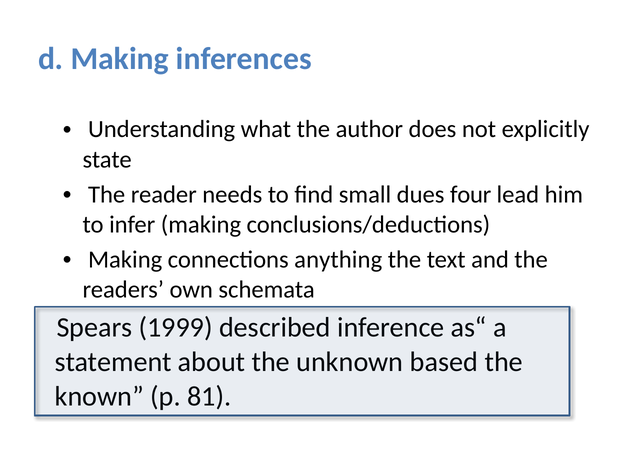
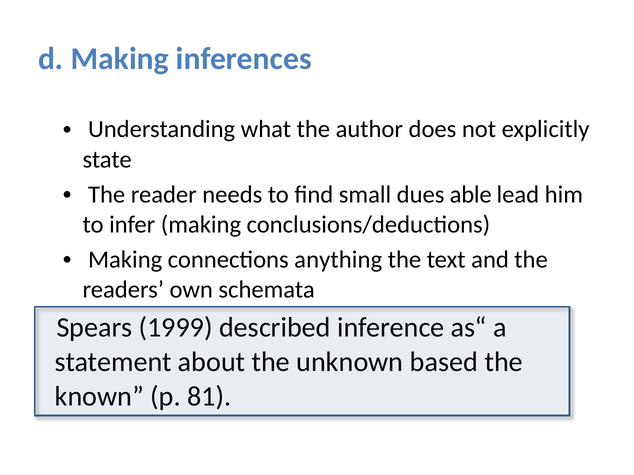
four: four -> able (471, 195)
